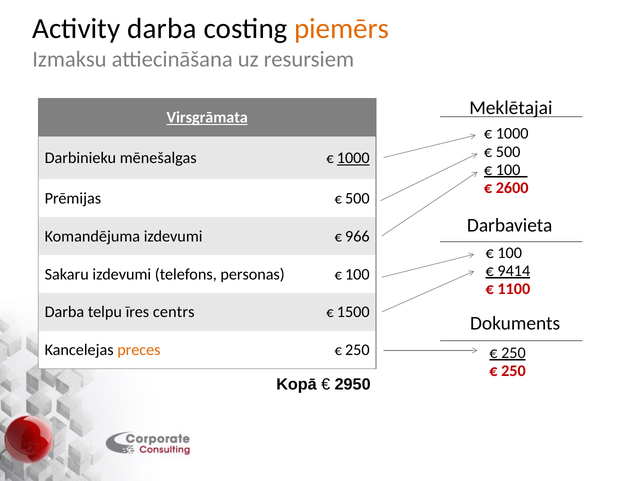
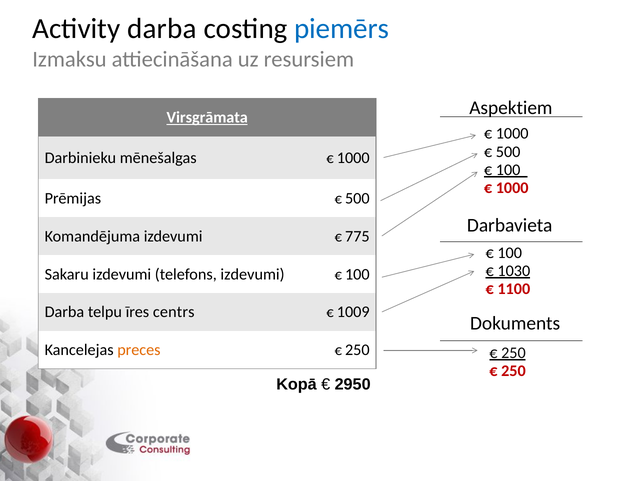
piemērs colour: orange -> blue (342, 29)
Meklētajai: Meklētajai -> Aspektiem (511, 108)
1000 underline: present -> none (353, 158)
2600: 2600 -> 1000 (512, 188)
966: 966 -> 775 (357, 236)
9414: 9414 -> 1030 (514, 271)
telefons personas: personas -> izdevumi (253, 274)
1500: 1500 -> 1009 (353, 312)
